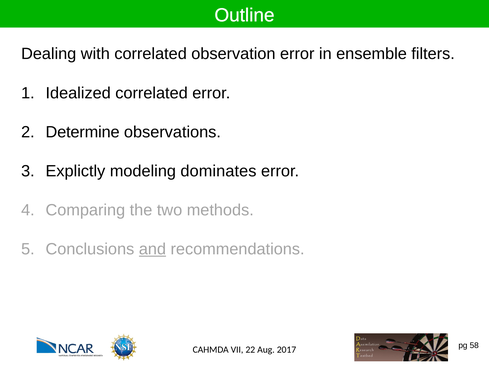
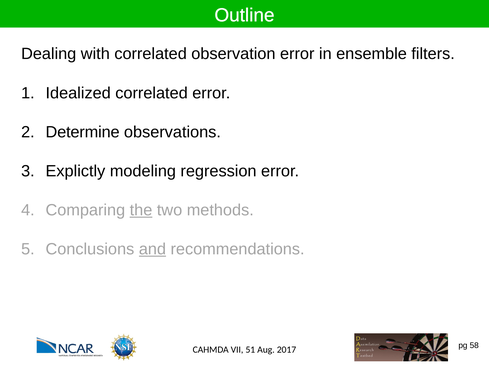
dominates: dominates -> regression (219, 171)
the underline: none -> present (141, 211)
22: 22 -> 51 (250, 350)
